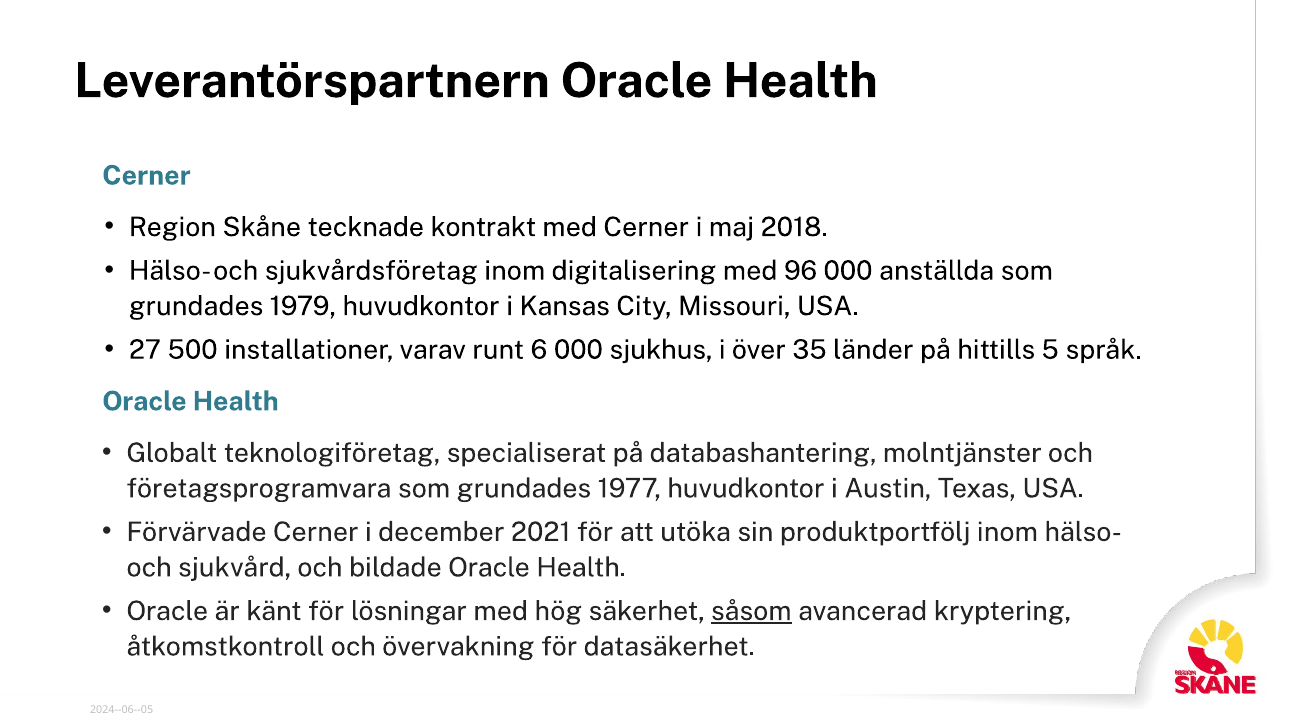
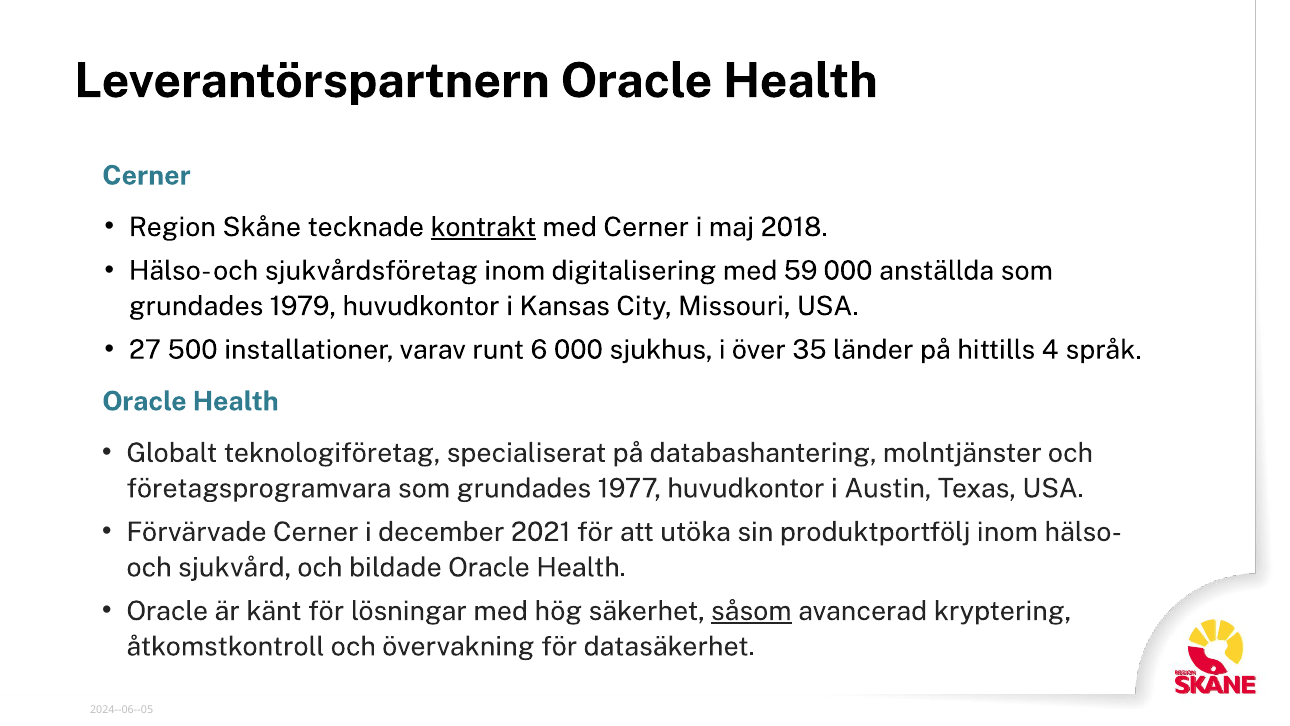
kontrakt underline: none -> present (483, 227)
96: 96 -> 59 (801, 271)
5: 5 -> 4 (1050, 350)
